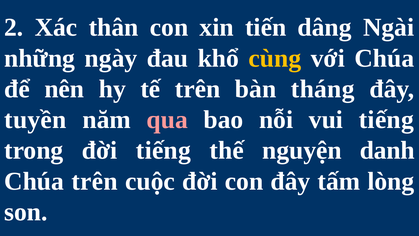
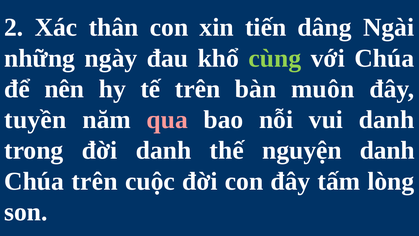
cùng colour: yellow -> light green (275, 58)
tháng: tháng -> muôn (323, 89)
vui tiếng: tiếng -> danh (387, 120)
đời tiếng: tiếng -> danh (164, 150)
